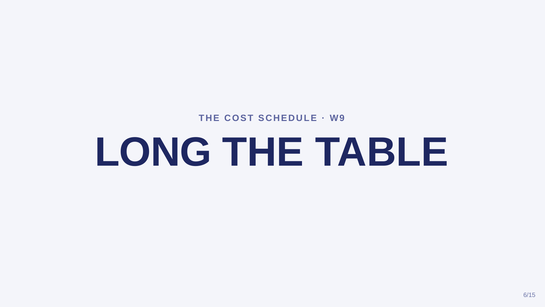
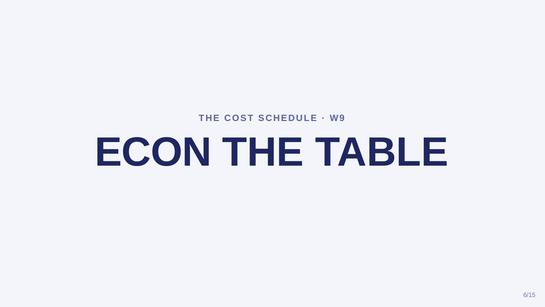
LONG: LONG -> ECON (153, 152)
